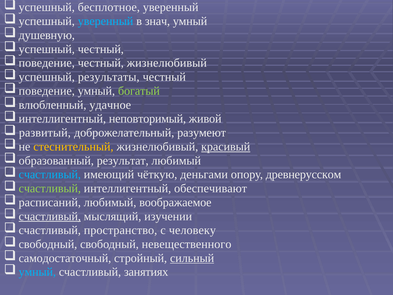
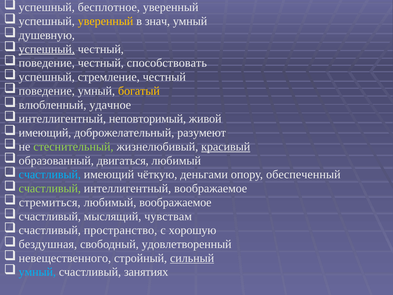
уверенный colour: light blue -> yellow (106, 21)
успешный underline: none -> present (47, 49)
честный жизнелюбивый: жизнелюбивый -> способствовать (167, 63)
результаты: результаты -> стремление (109, 77)
богатый colour: light green -> yellow (139, 91)
развитый: развитый -> имеющий (45, 133)
стеснительный colour: yellow -> light green (73, 146)
результат: результат -> двигаться (123, 160)
древнерусском: древнерусском -> обеспеченный (303, 174)
интеллигентный обеспечивают: обеспечивают -> воображаемое (211, 188)
расписаний: расписаний -> стремиться (50, 202)
счастливый underline: present -> none (50, 216)
изучении: изучении -> чувствам (168, 216)
человеку: человеку -> хорошую (193, 230)
свободный: свободный -> бездушная (48, 244)
невещественного: невещественного -> удовлетворенный (187, 244)
самодостаточный: самодостаточный -> невещественного (65, 258)
